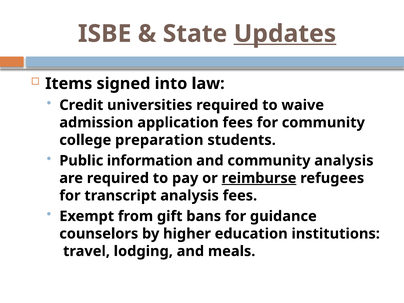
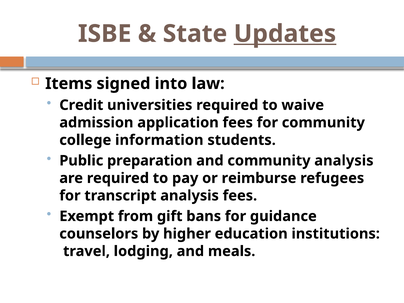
preparation: preparation -> information (159, 140)
information: information -> preparation (150, 161)
reimburse underline: present -> none (259, 178)
